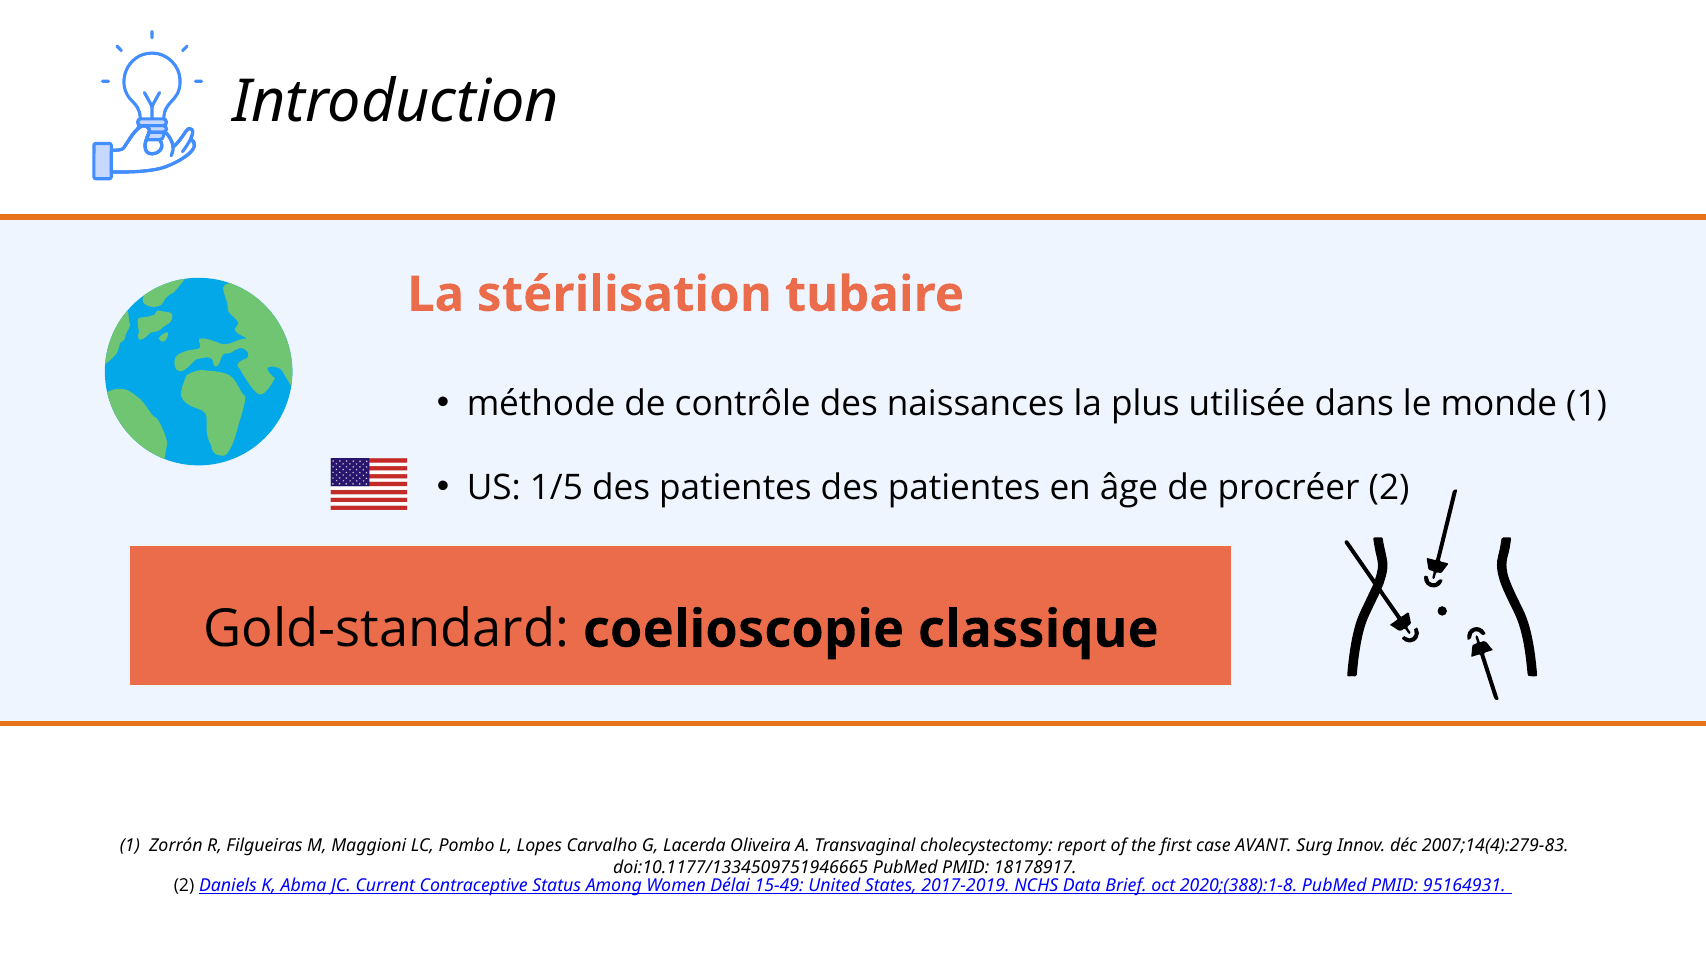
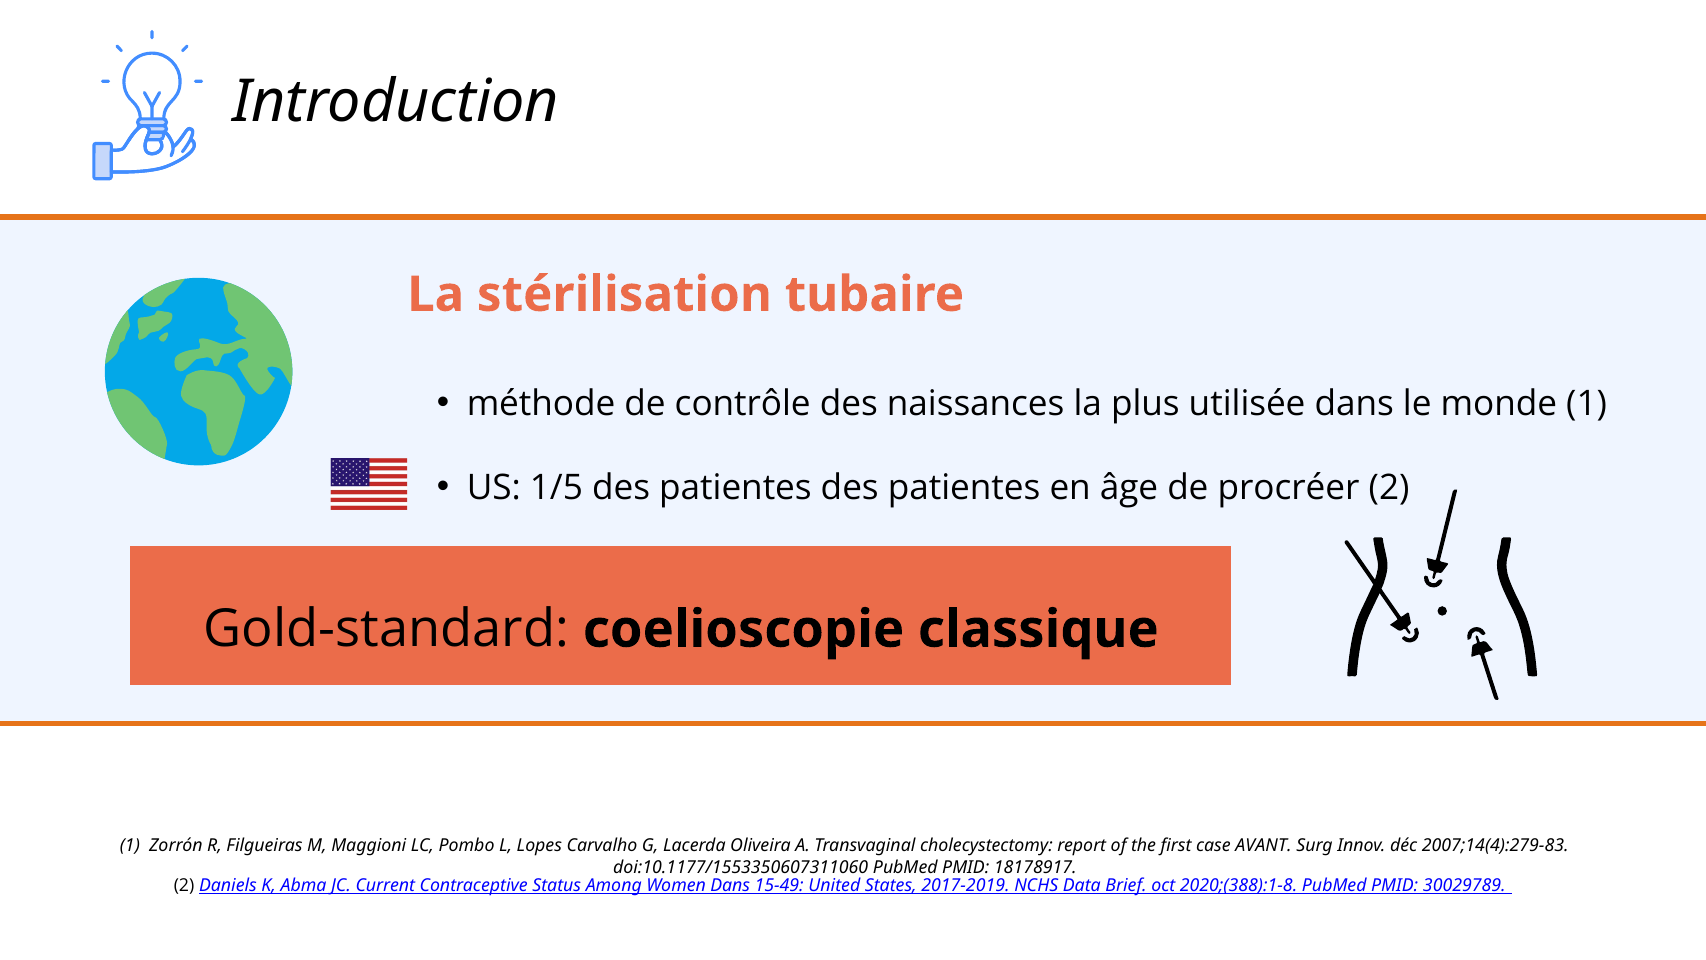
doi:10.1177/1334509751946665: doi:10.1177/1334509751946665 -> doi:10.1177/1553350607311060 (741, 867)
Women Délai: Délai -> Dans (730, 885)
95164931: 95164931 -> 30029789 (1464, 885)
